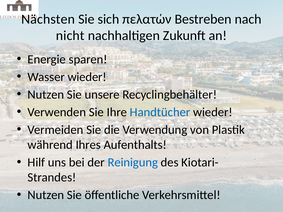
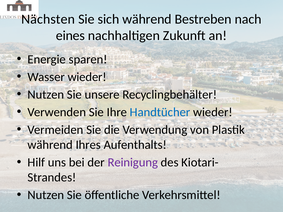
sich πελατών: πελατών -> während (147, 19)
nicht: nicht -> eines (70, 36)
Reinigung colour: blue -> purple (133, 163)
